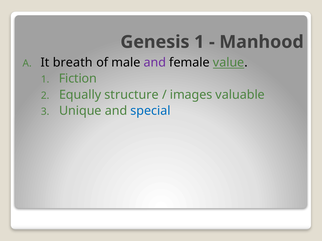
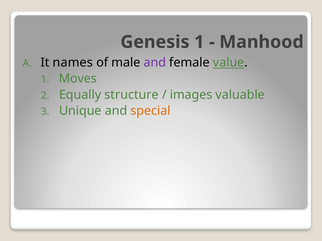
breath: breath -> names (73, 63)
Fiction: Fiction -> Moves (78, 79)
special colour: blue -> orange (151, 111)
